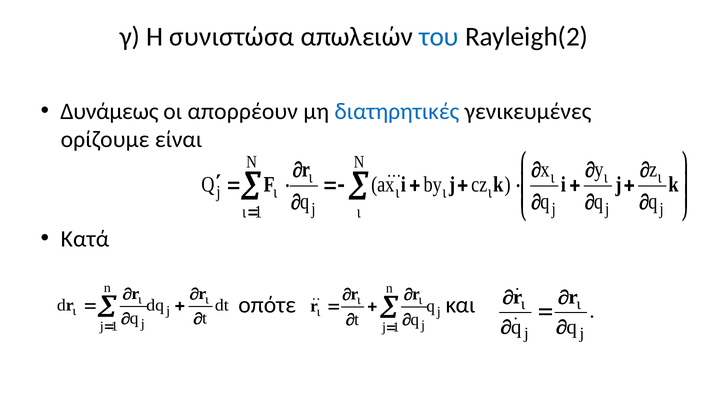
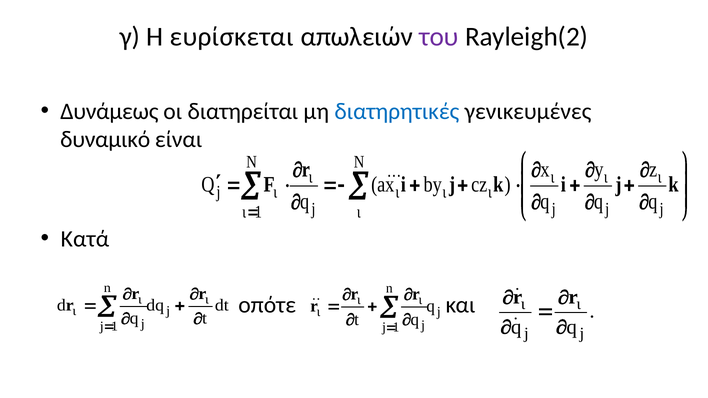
συνιστώσα: συνιστώσα -> ευρίσκεται (232, 37)
του colour: blue -> purple (439, 37)
απορρέουν: απορρέουν -> διατηρείται (243, 111)
ορίζουμε: ορίζουμε -> δυναμικό (105, 140)
